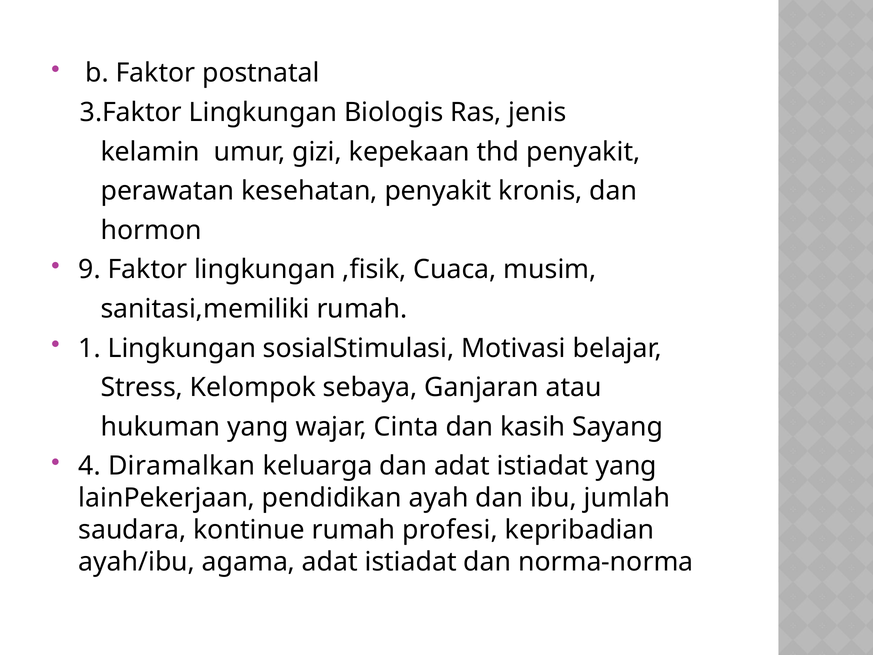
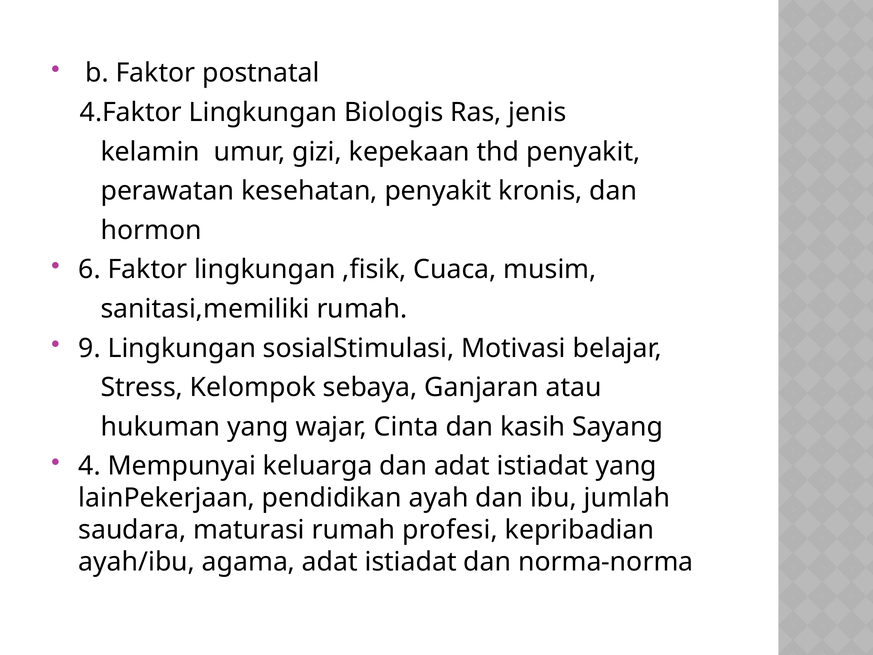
3.Faktor: 3.Faktor -> 4.Faktor (131, 112)
9: 9 -> 6 (90, 270)
1: 1 -> 9 (90, 348)
Diramalkan: Diramalkan -> Mempunyai (182, 466)
kontinue: kontinue -> maturasi (249, 530)
